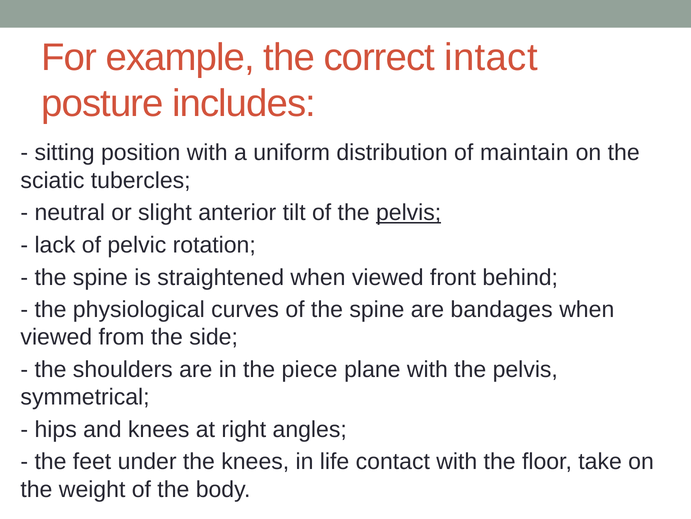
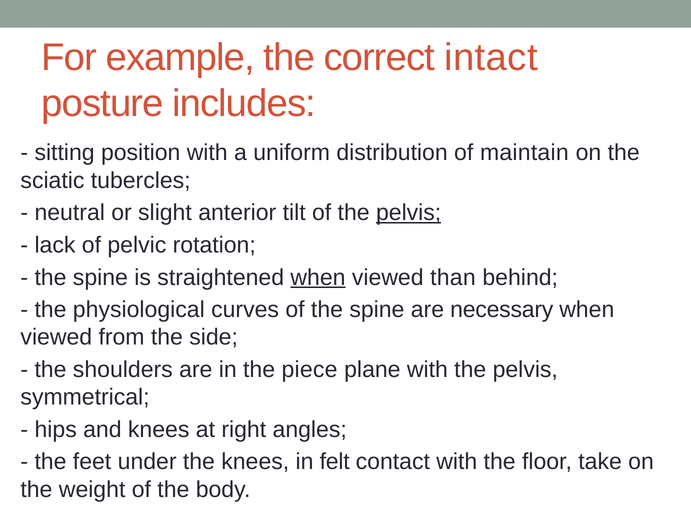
when underline: none -> present (318, 277)
front: front -> than (453, 277)
bandages: bandages -> necessary (502, 309)
life: life -> felt (335, 461)
